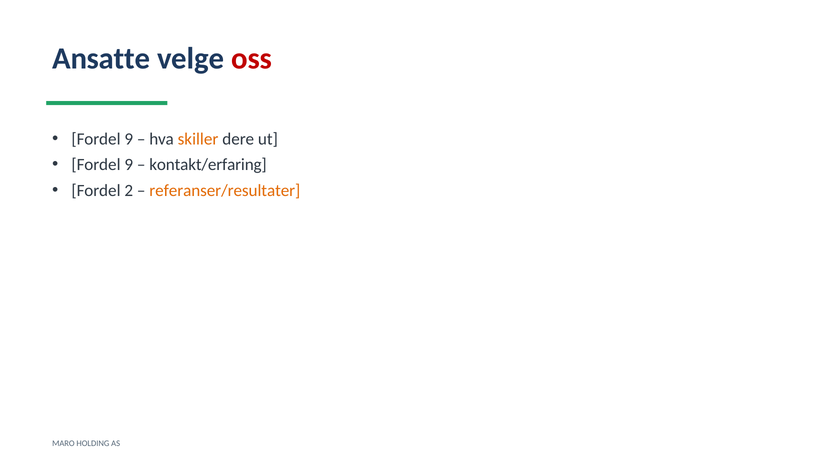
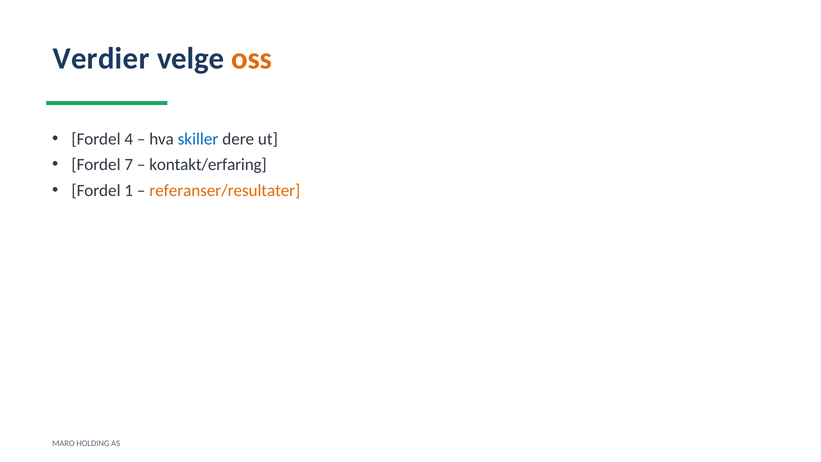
Ansatte: Ansatte -> Verdier (101, 59)
oss colour: red -> orange (252, 59)
9: 9 -> 4 (129, 139)
skiller colour: orange -> blue (198, 139)
9: 9 -> 7 (129, 165)
2: 2 -> 1 (129, 190)
